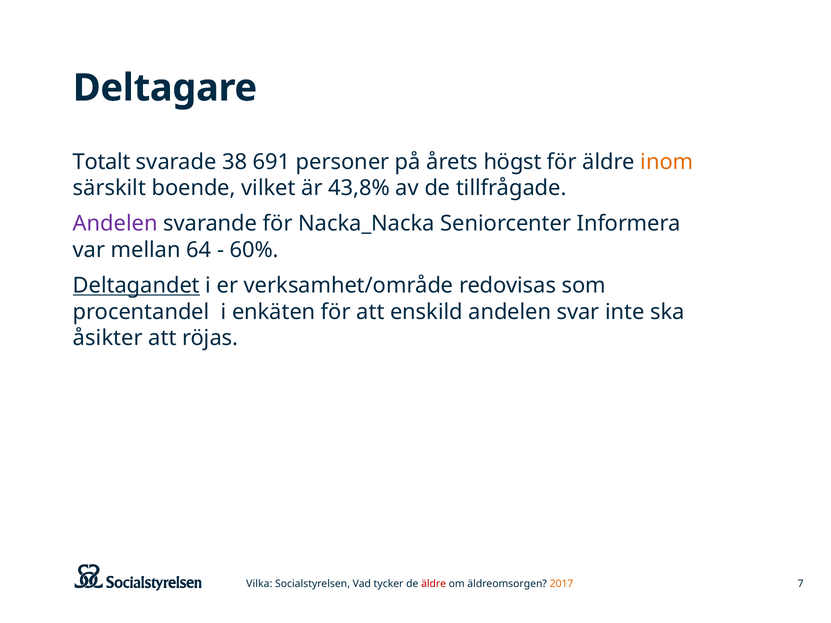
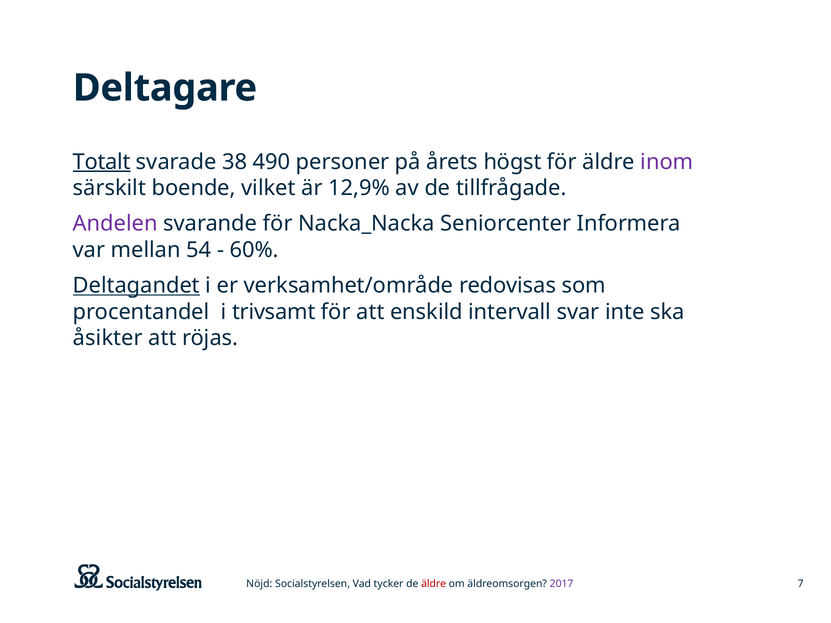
Totalt underline: none -> present (102, 162)
691: 691 -> 490 (272, 162)
inom colour: orange -> purple (667, 162)
43,8%: 43,8% -> 12,9% (359, 188)
64: 64 -> 54 (199, 250)
enkäten: enkäten -> trivsamt (274, 312)
enskild andelen: andelen -> intervall (510, 312)
Vilka: Vilka -> Nöjd (259, 584)
2017 colour: orange -> purple (562, 584)
